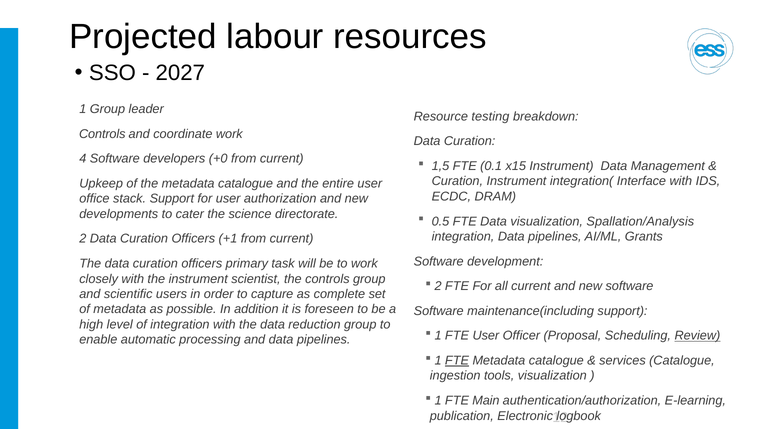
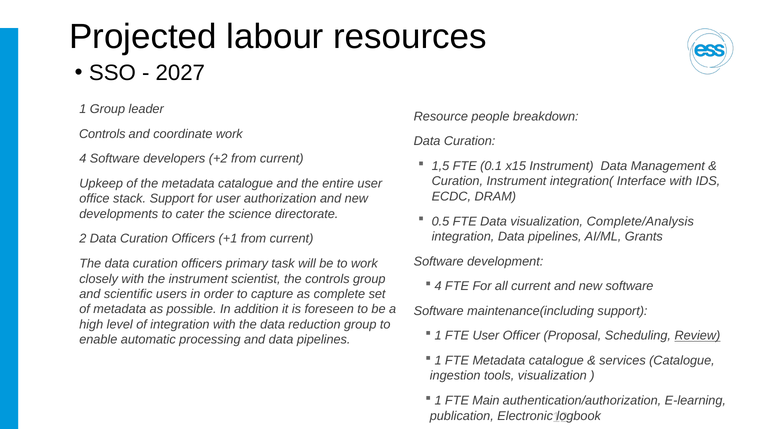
testing: testing -> people (490, 116)
+0: +0 -> +2 (218, 159)
Spallation/Analysis: Spallation/Analysis -> Complete/Analysis (640, 221)
2: 2 -> 4 (438, 286)
FTE underline: present -> none (457, 361)
